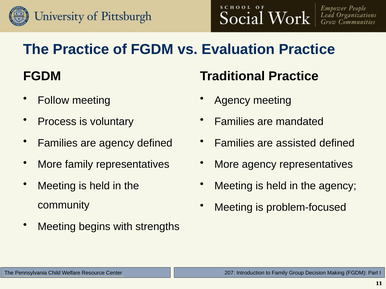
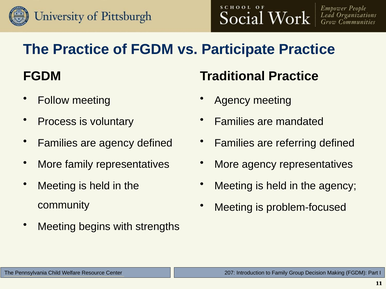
Evaluation: Evaluation -> Participate (238, 50)
assisted: assisted -> referring (296, 143)
